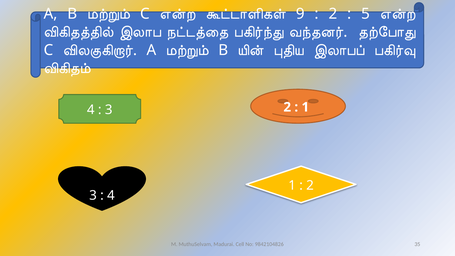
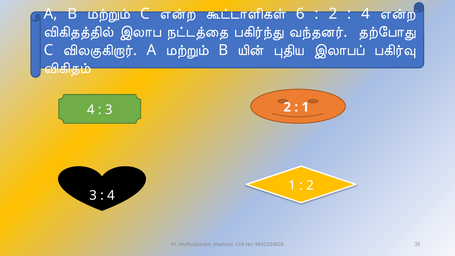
9: 9 -> 6 (300, 14)
5: 5 -> 4 (366, 14)
